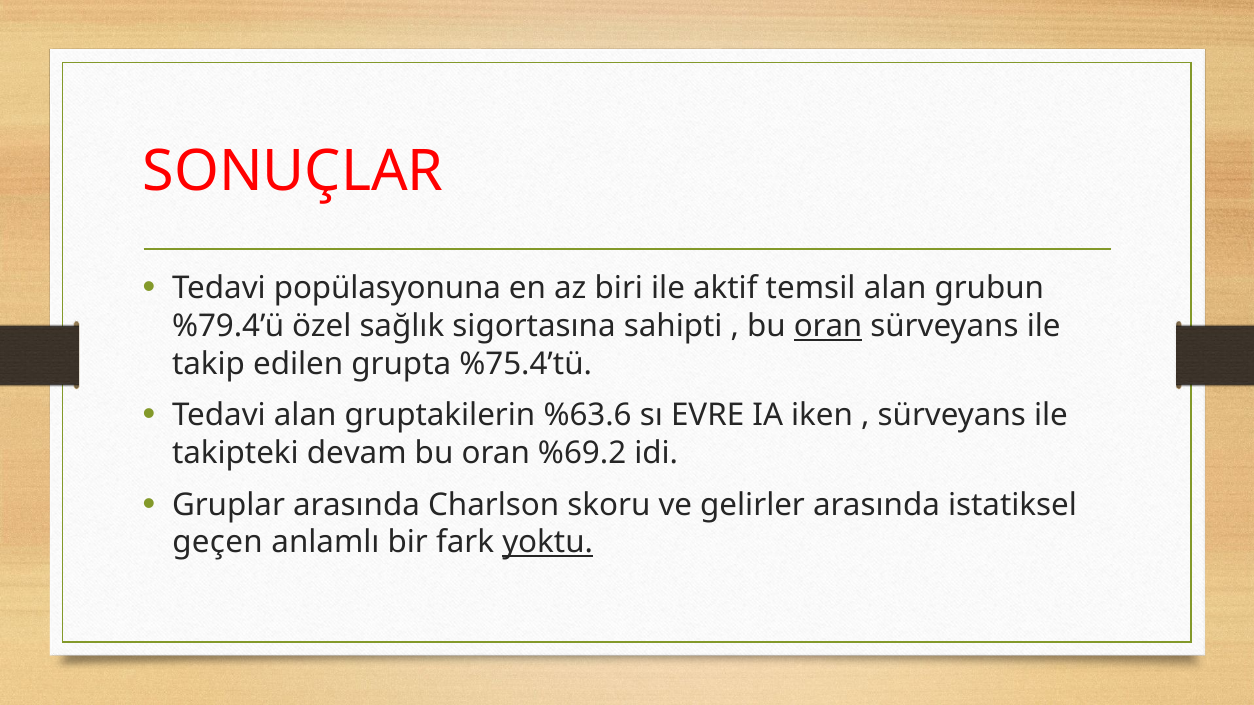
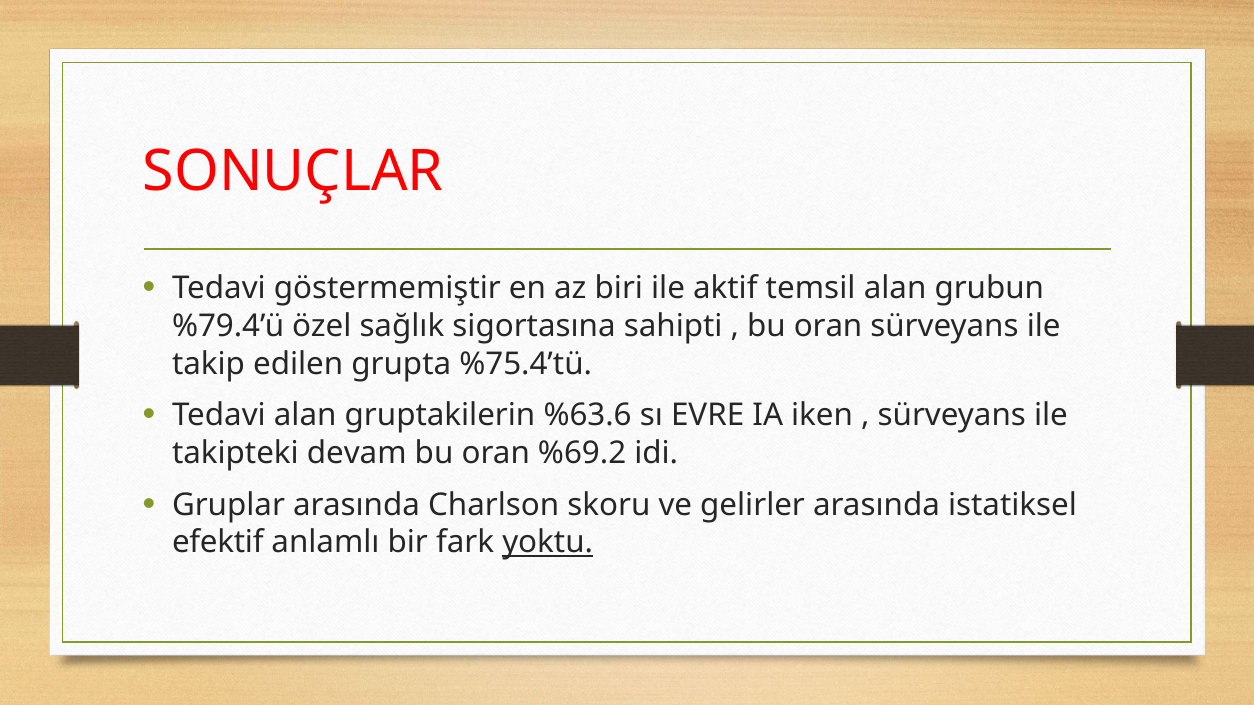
popülasyonuna: popülasyonuna -> göstermemiştir (387, 289)
oran underline: present -> none (828, 326)
geçen: geçen -> efektif (218, 543)
